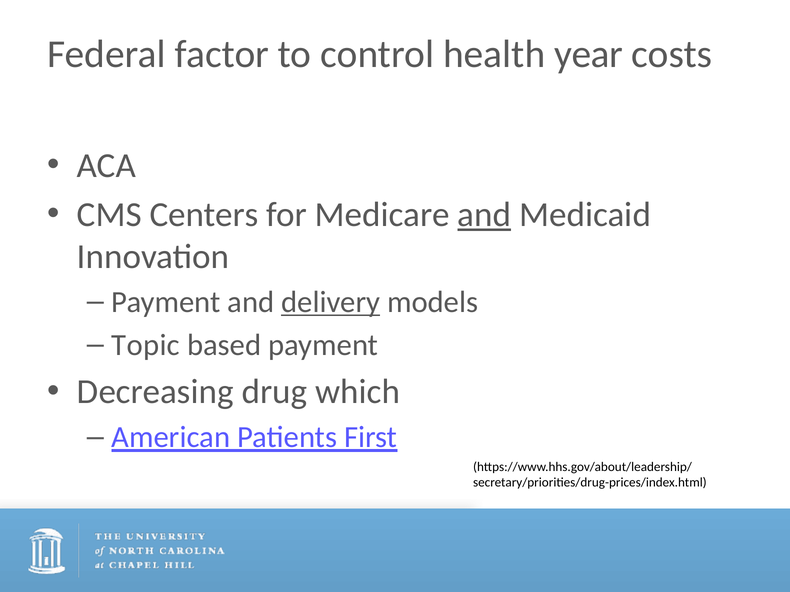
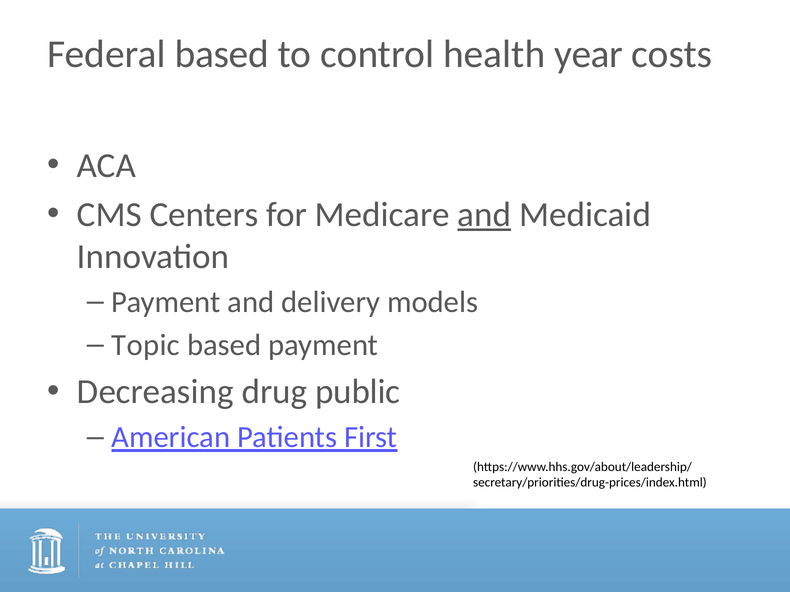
Federal factor: factor -> based (222, 54)
delivery underline: present -> none (331, 302)
which: which -> public (358, 392)
